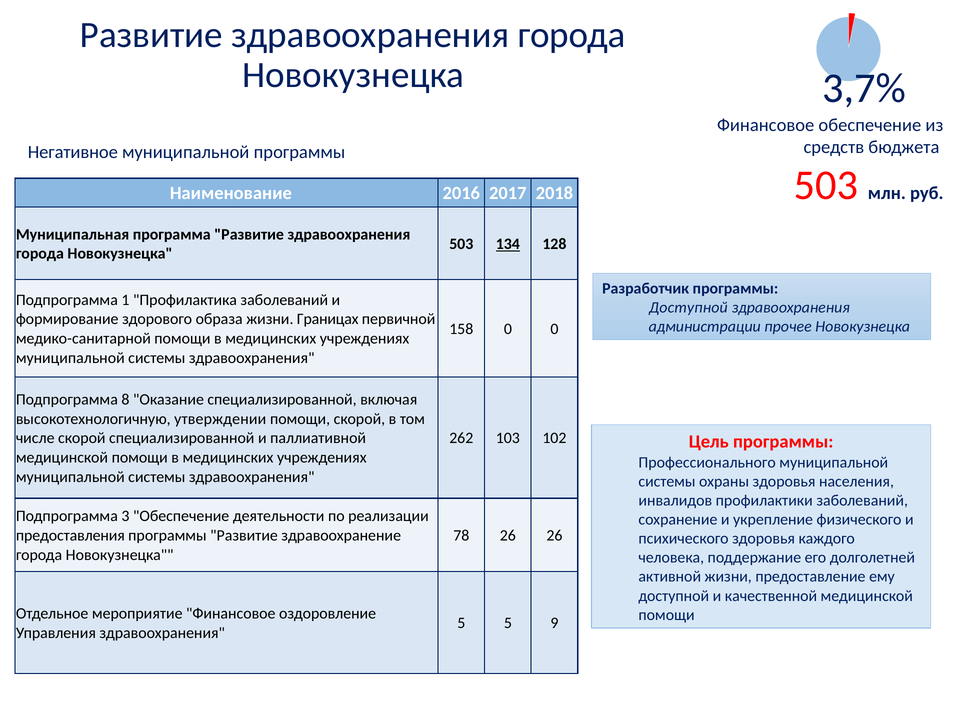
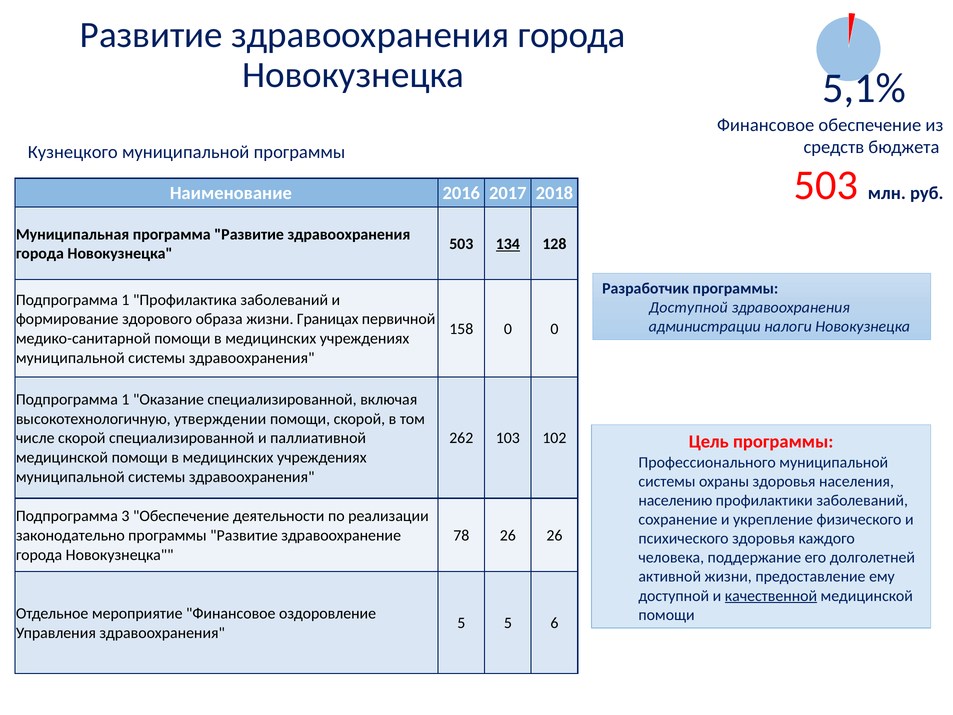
3,7%: 3,7% -> 5,1% (864, 88)
Негативное: Негативное -> Кузнецкого (73, 152)
прочее: прочее -> налоги (788, 326)
8: 8 -> 1 (126, 399)
инвалидов: инвалидов -> населению (675, 500)
предоставления: предоставления -> законодательно (70, 535)
качественной underline: none -> present (771, 596)
9: 9 -> 6 (555, 623)
